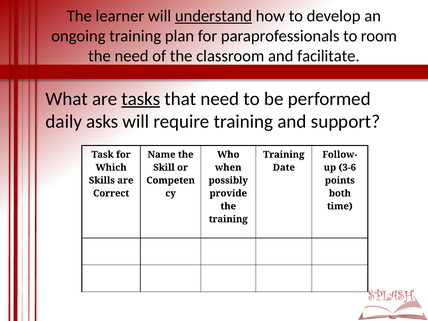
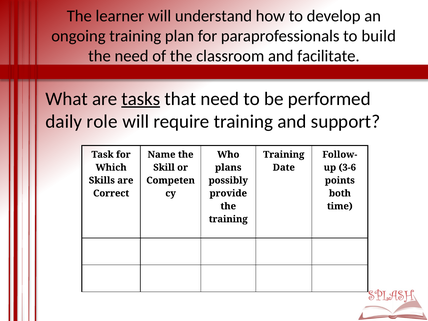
understand underline: present -> none (214, 16)
room: room -> build (379, 36)
asks: asks -> role (102, 122)
when: when -> plans (228, 167)
